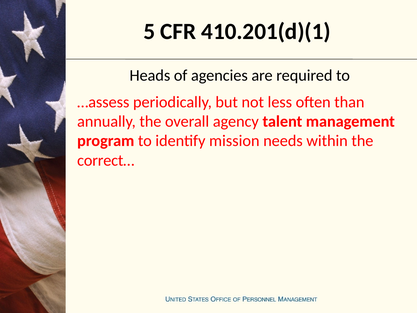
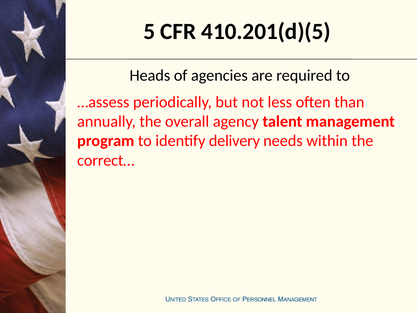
410.201(d)(1: 410.201(d)(1 -> 410.201(d)(5 (266, 31)
mission: mission -> delivery (234, 141)
